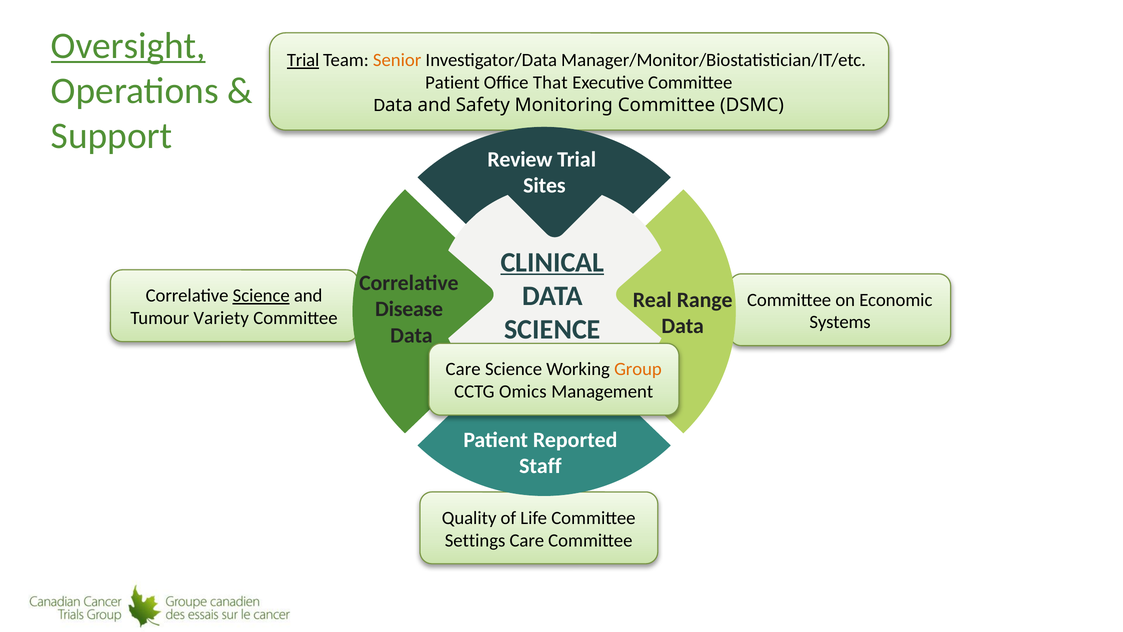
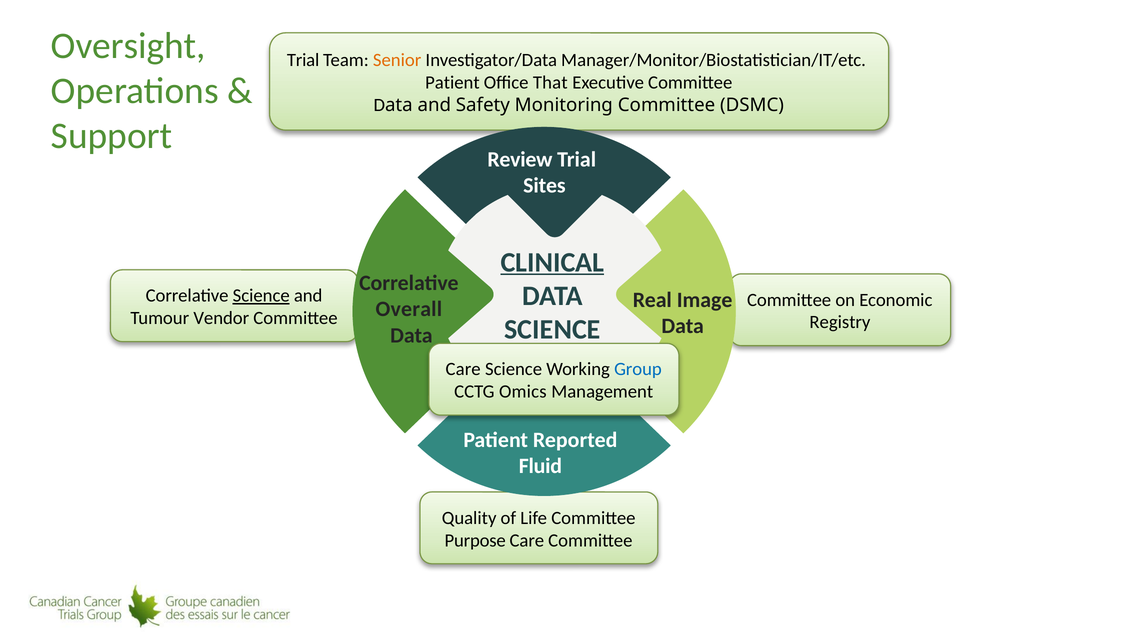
Oversight underline: present -> none (128, 46)
Trial underline: present -> none (303, 60)
Range: Range -> Image (705, 300)
Disease: Disease -> Overall (409, 309)
Variety: Variety -> Vendor (221, 318)
Systems: Systems -> Registry (840, 322)
Group colour: orange -> blue (638, 369)
Staff: Staff -> Fluid (540, 466)
Settings: Settings -> Purpose (475, 540)
